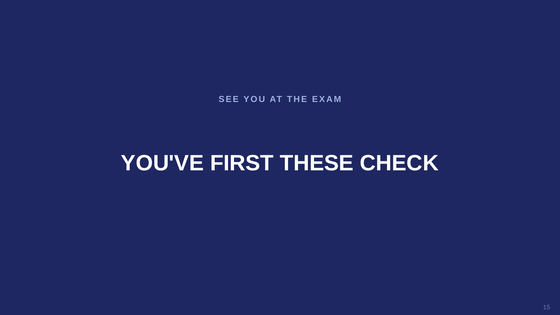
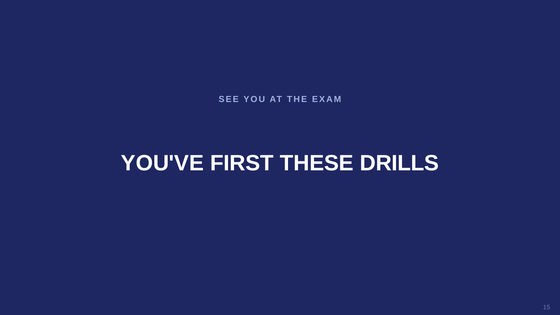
CHECK: CHECK -> DRILLS (399, 163)
